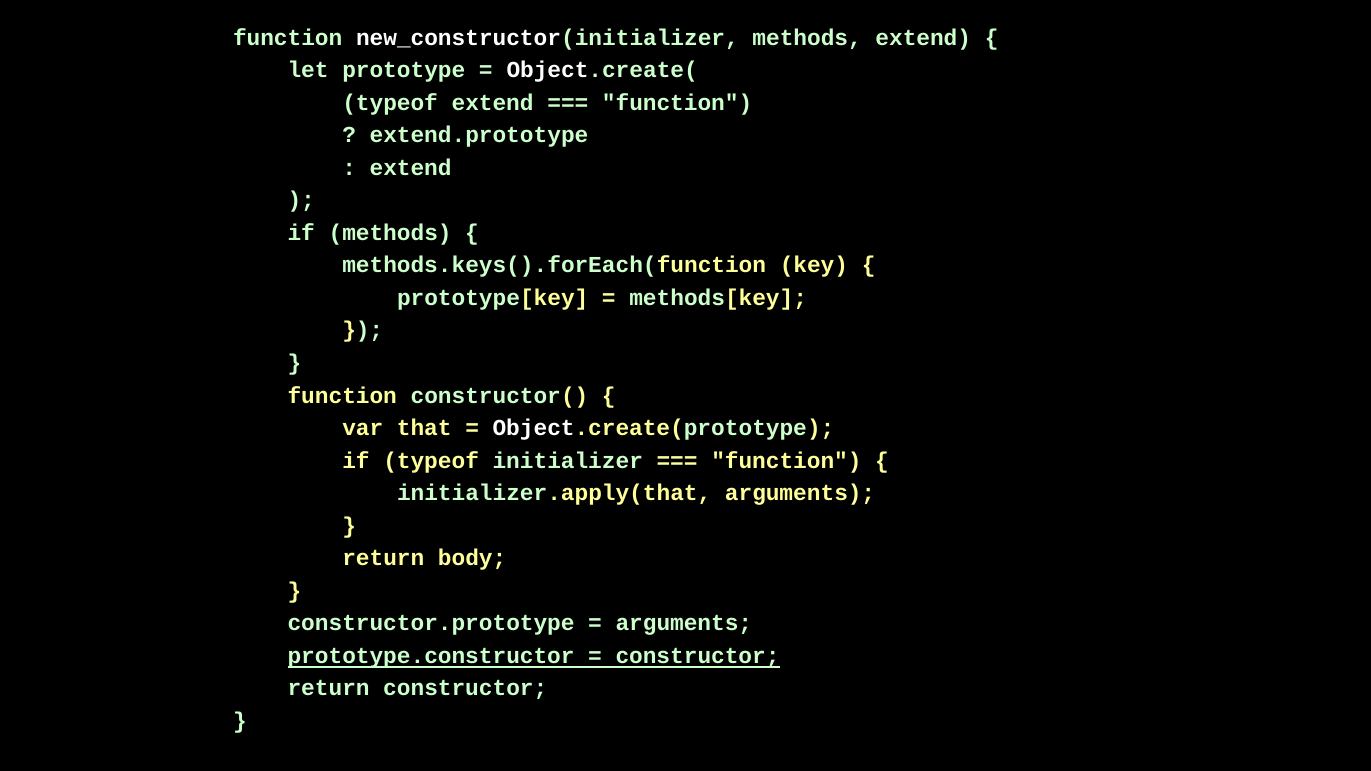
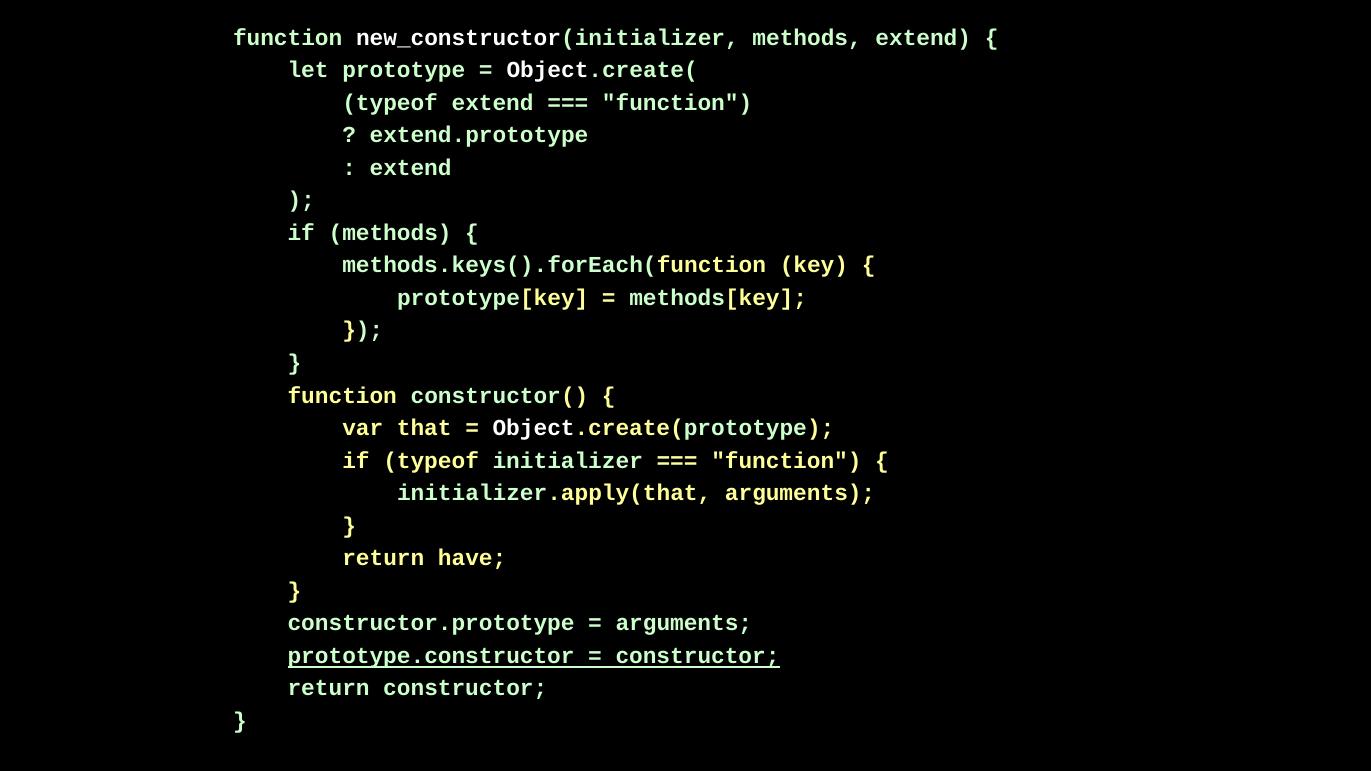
body: body -> have (472, 558)
